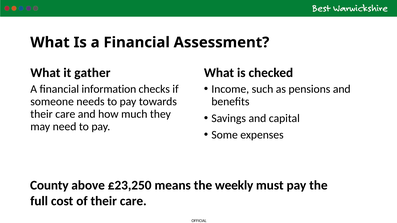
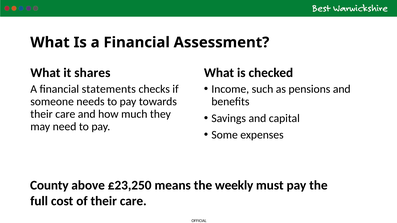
gather: gather -> shares (92, 73)
information: information -> statements (109, 89)
